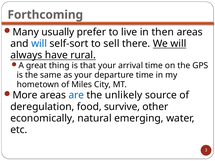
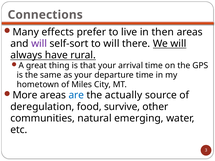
Forthcoming: Forthcoming -> Connections (45, 15)
usually: usually -> effects (58, 32)
will colour: blue -> purple (39, 44)
to sell: sell -> will (111, 44)
unlikely: unlikely -> actually (124, 95)
economically: economically -> communities (43, 118)
